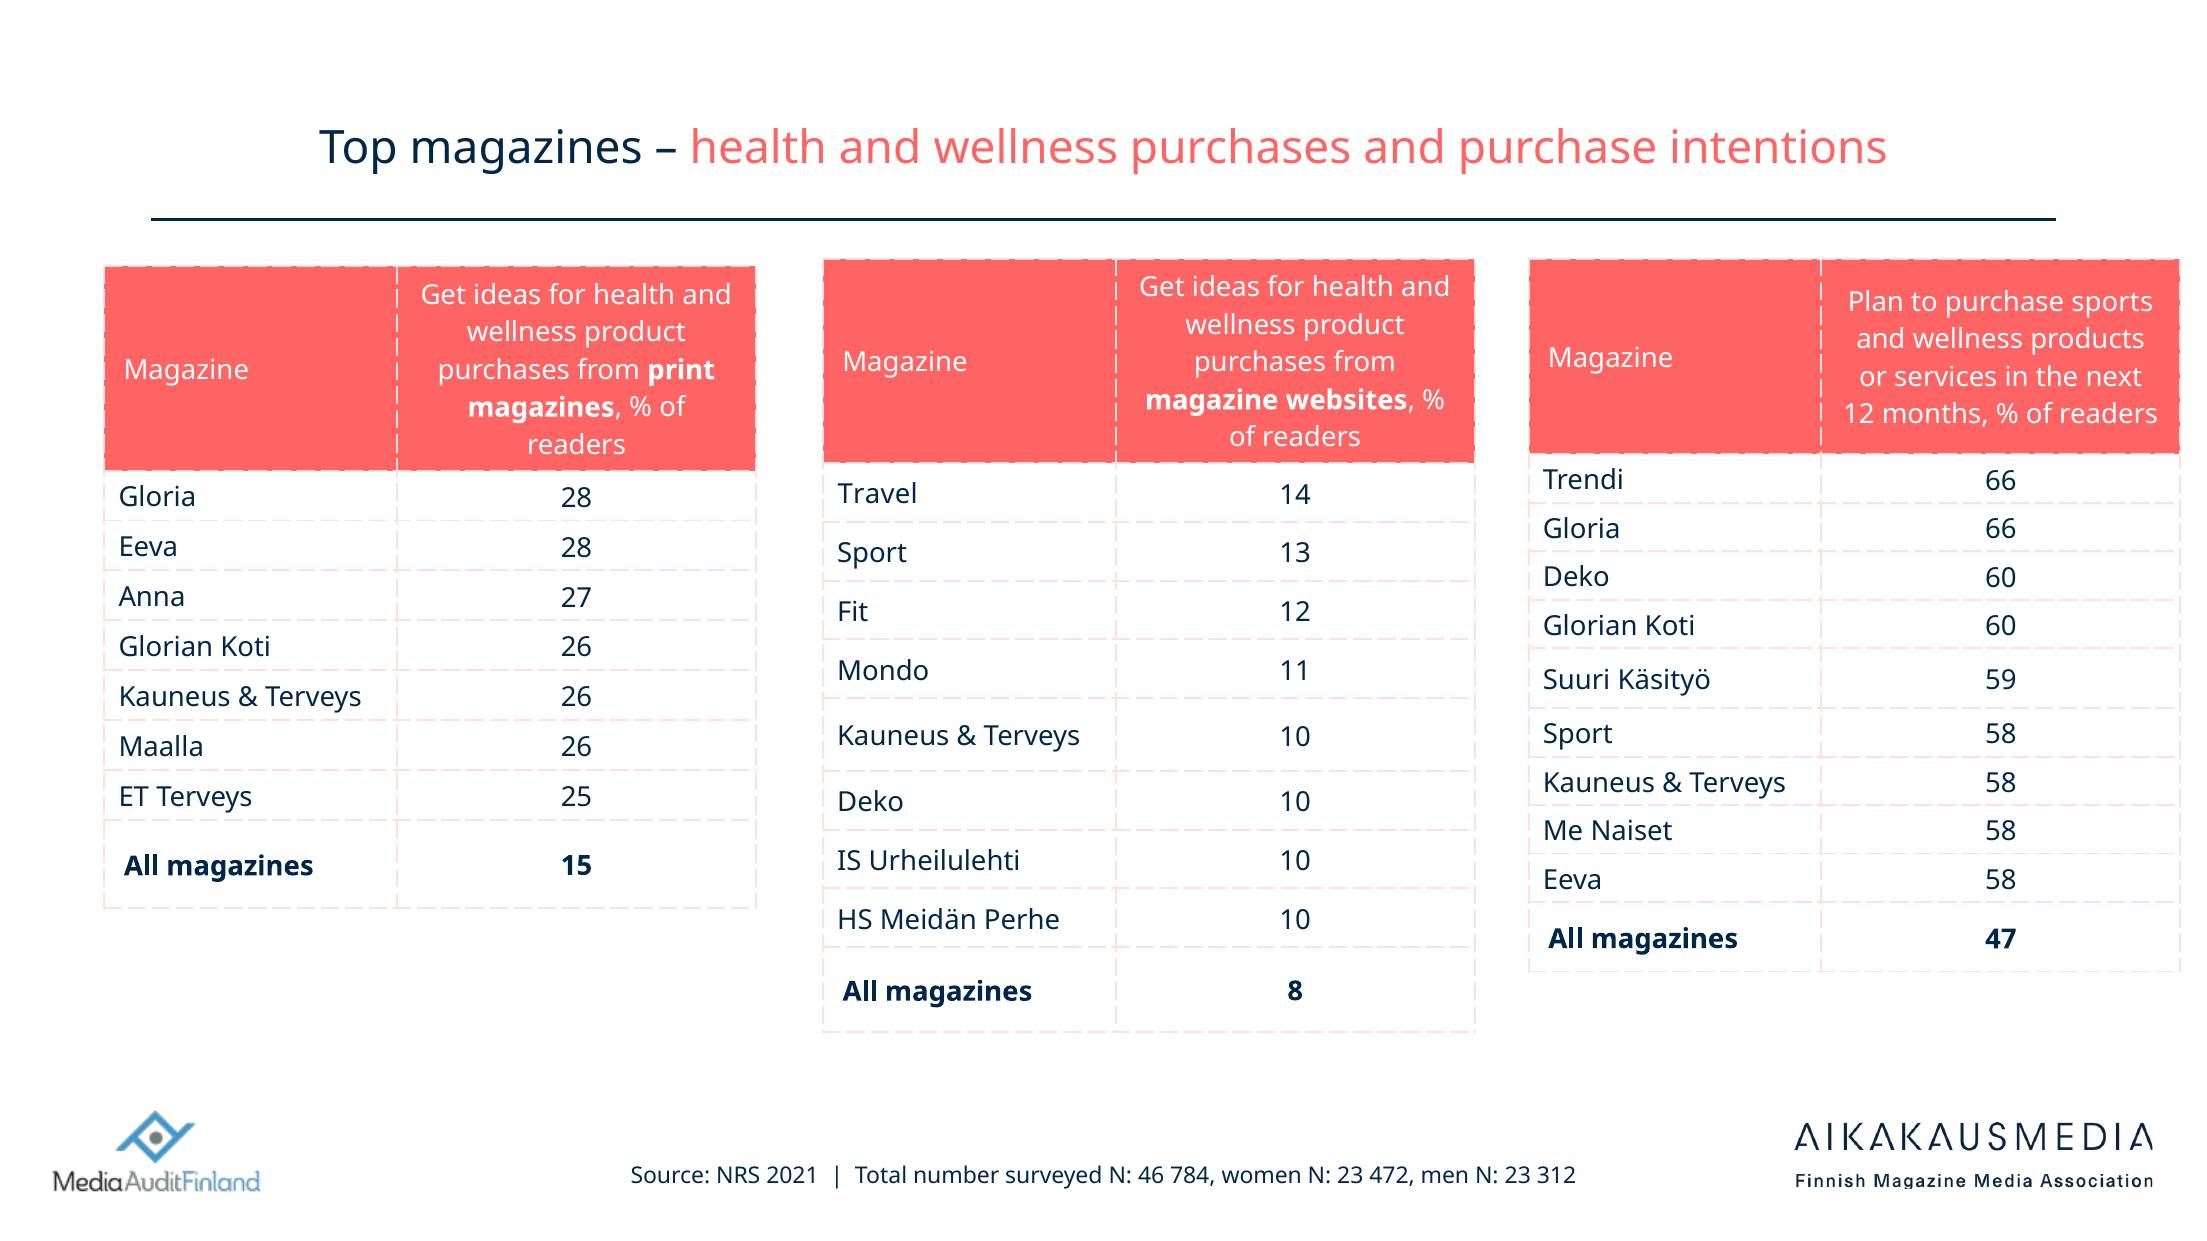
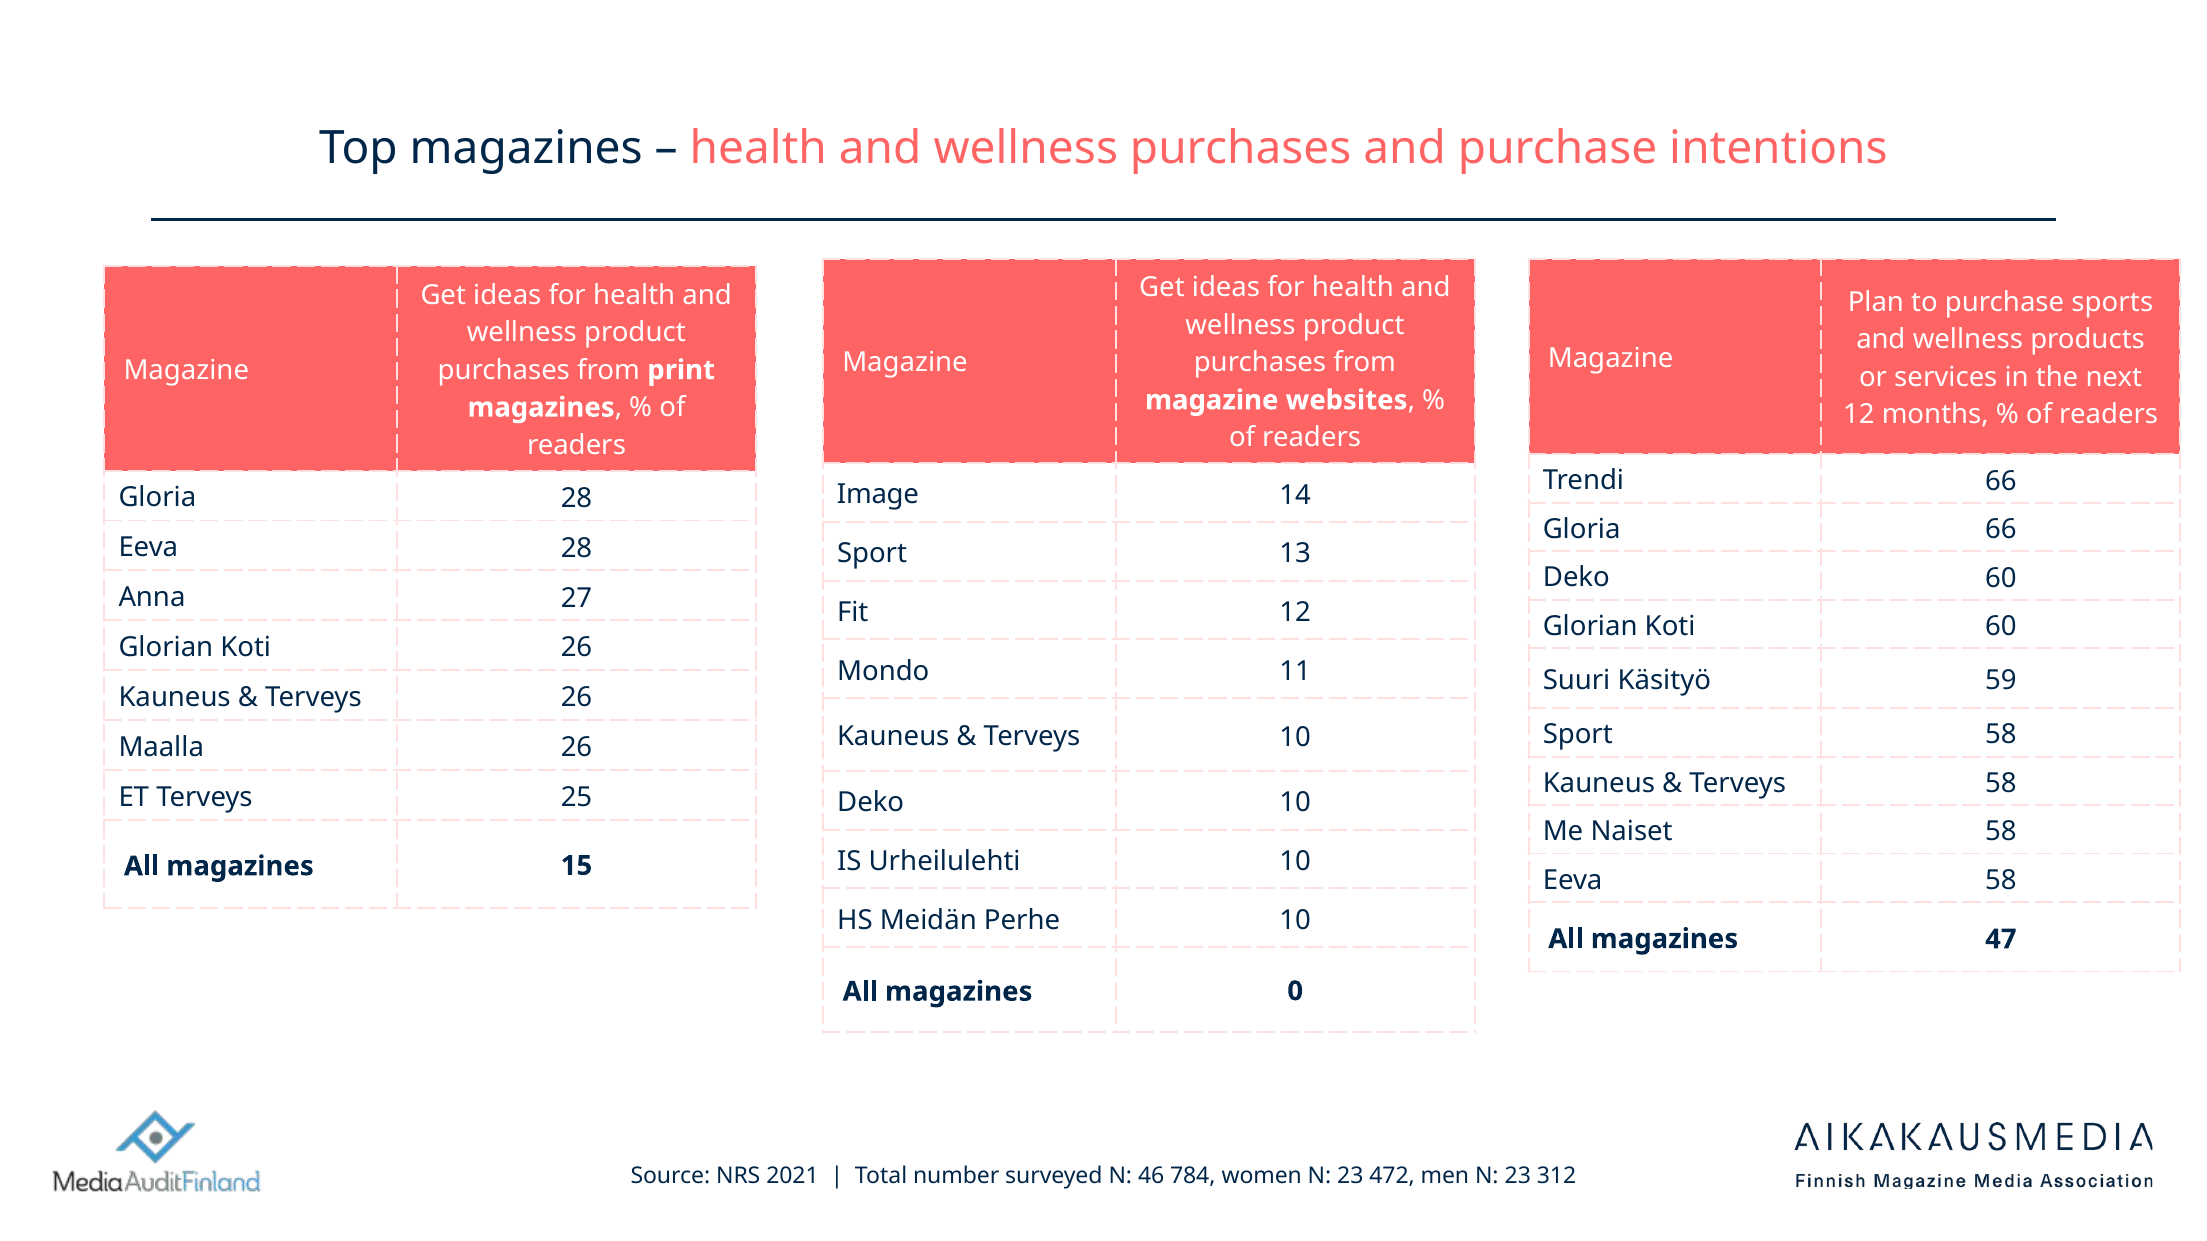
Travel: Travel -> Image (878, 495)
8: 8 -> 0 (1295, 991)
